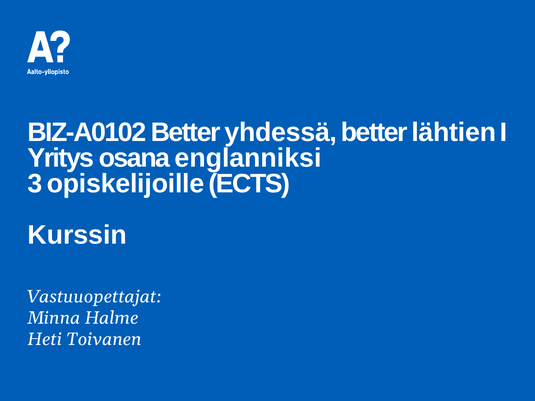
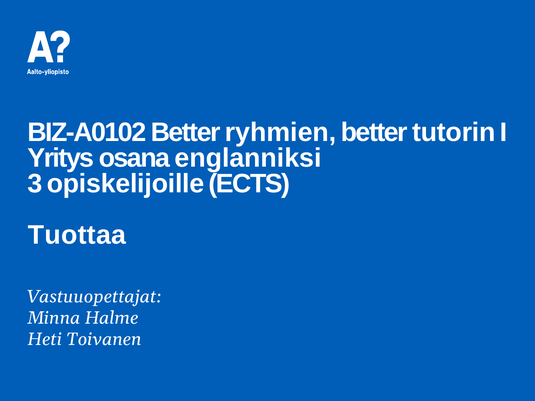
yhdessä: yhdessä -> ryhmien (281, 132)
lähtien: lähtien -> tutorin (454, 132)
Kurssin: Kurssin -> Tuottaa (77, 235)
